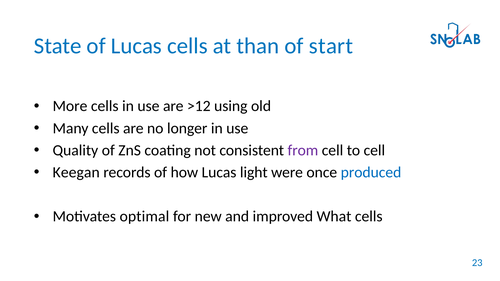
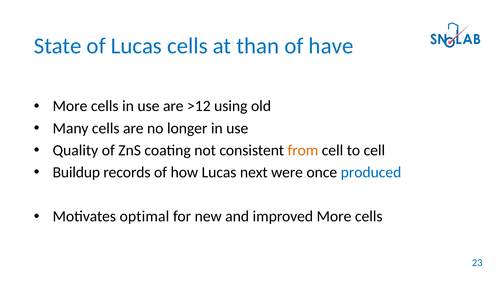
start: start -> have (331, 46)
from colour: purple -> orange (303, 150)
Keegan: Keegan -> Buildup (76, 173)
light: light -> next (254, 173)
improved What: What -> More (334, 217)
